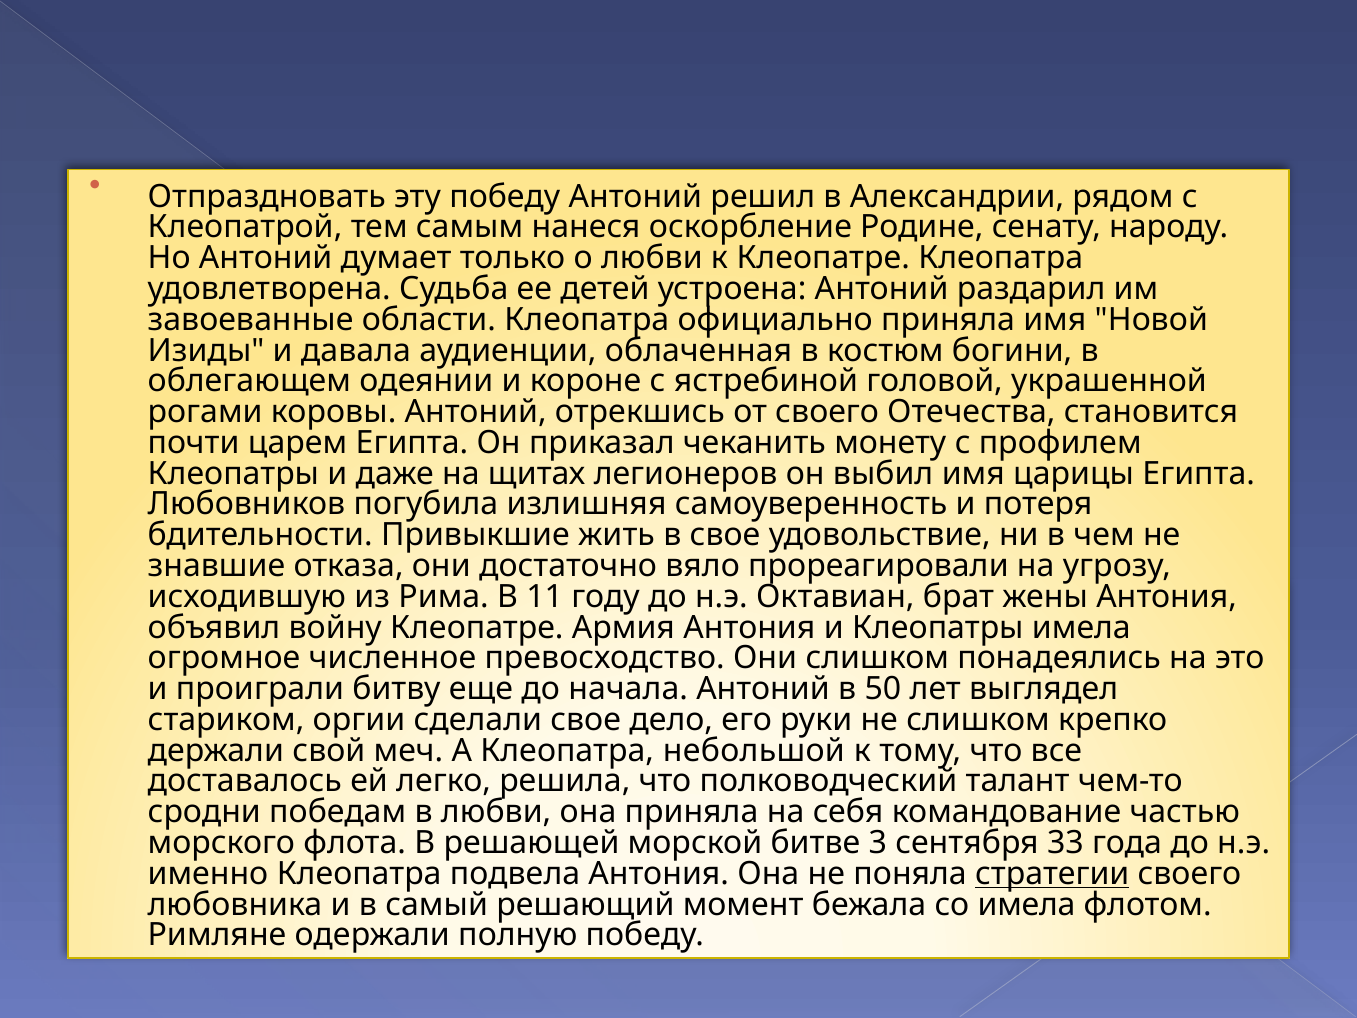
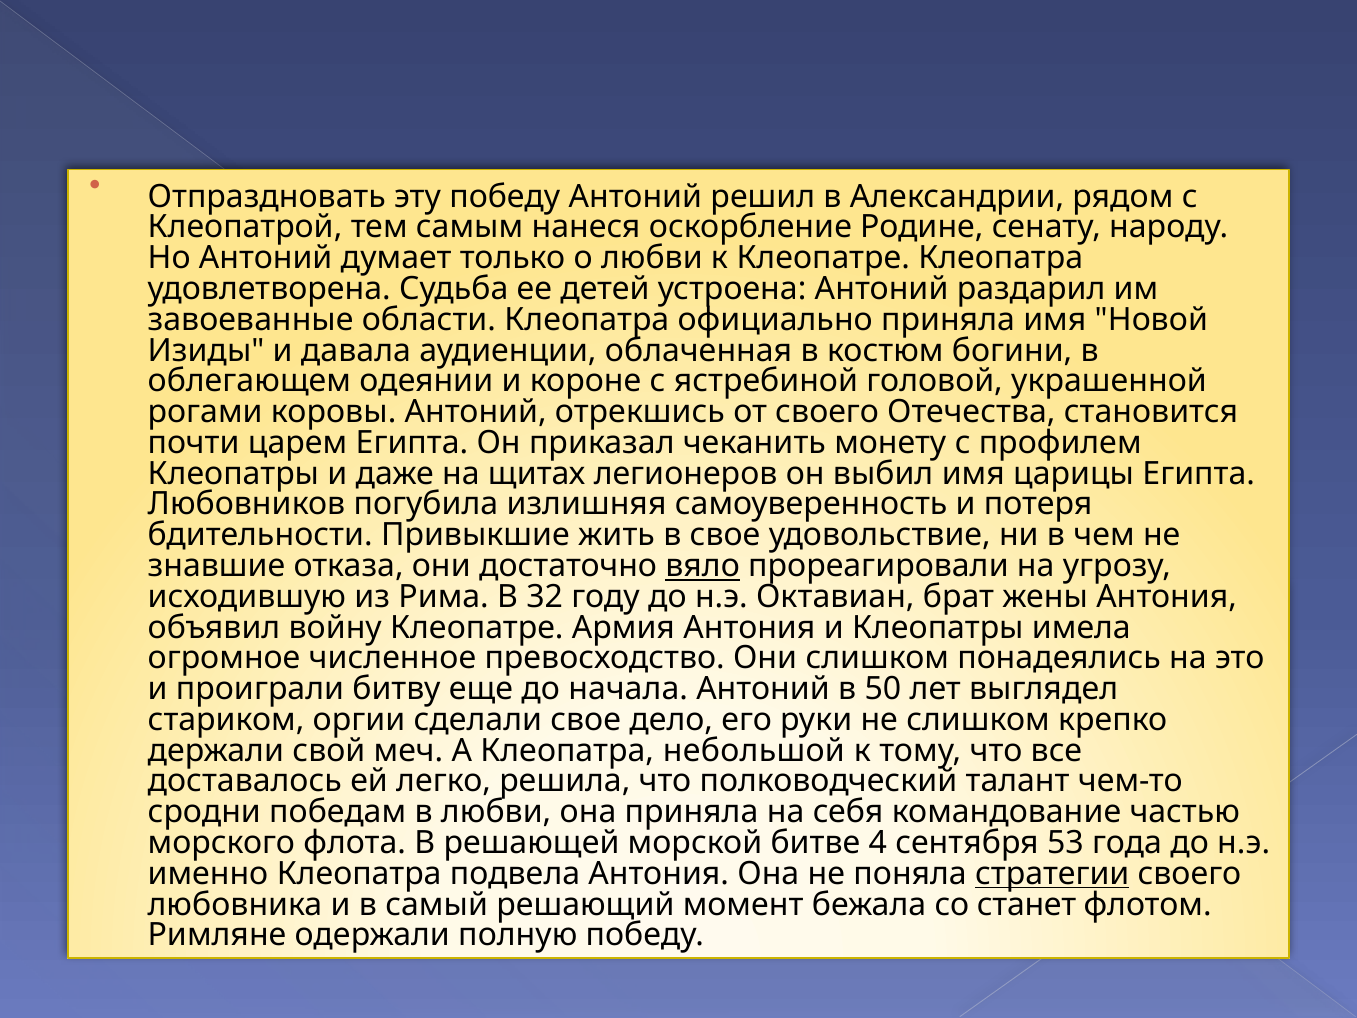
вяло underline: none -> present (703, 566)
11: 11 -> 32 (545, 597)
3: 3 -> 4 (878, 843)
33: 33 -> 53 (1065, 843)
со имела: имела -> станет (1027, 904)
